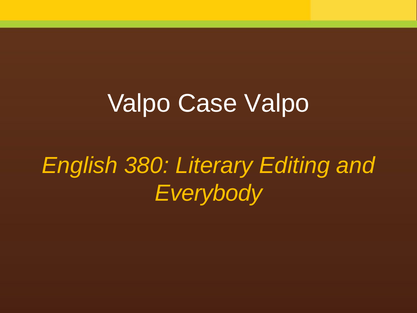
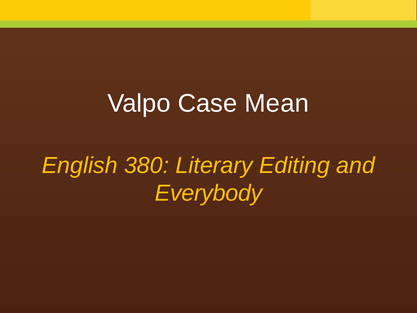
Case Valpo: Valpo -> Mean (277, 103)
